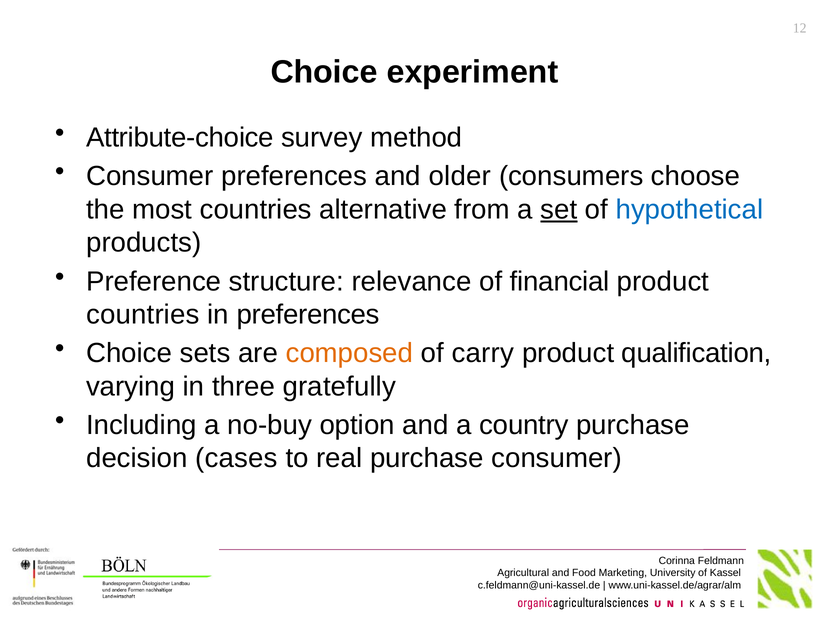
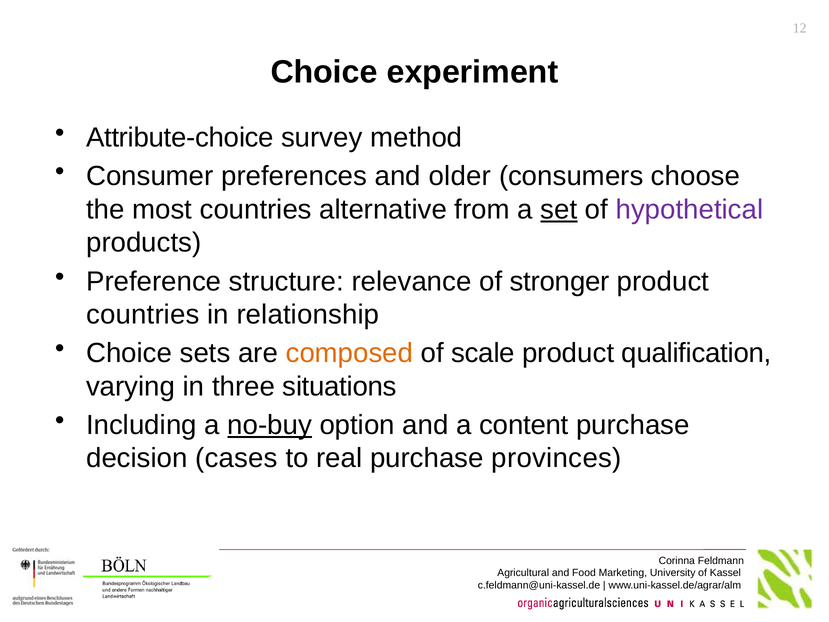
hypothetical colour: blue -> purple (689, 209)
financial: financial -> stronger (560, 281)
in preferences: preferences -> relationship (308, 314)
carry: carry -> scale (483, 353)
gratefully: gratefully -> situations (340, 386)
no-buy underline: none -> present (270, 425)
country: country -> content (524, 425)
purchase consumer: consumer -> provinces (556, 458)
